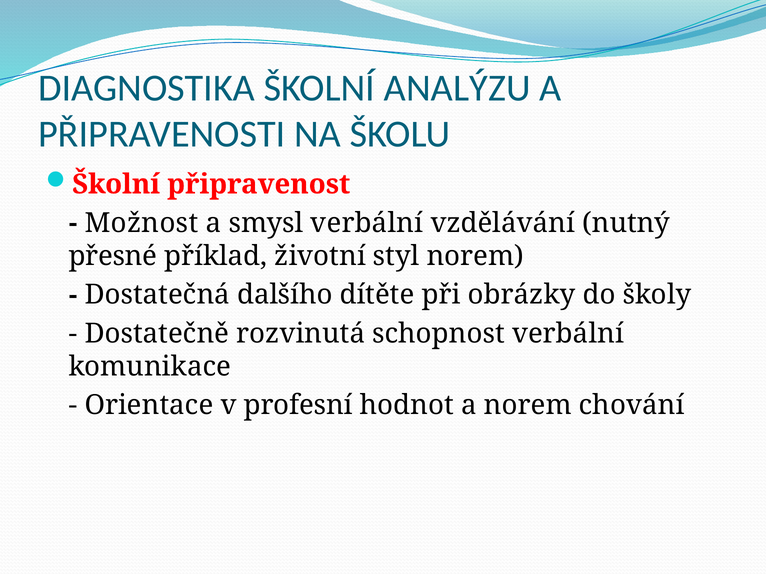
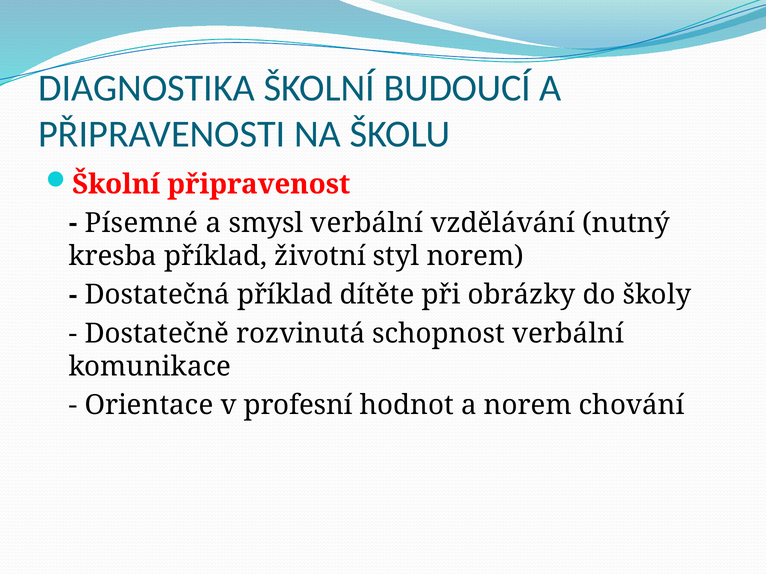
ANALÝZU: ANALÝZU -> BUDOUCÍ (457, 88)
Možnost: Možnost -> Písemné (141, 223)
přesné: přesné -> kresba (113, 256)
Dostatečná dalšího: dalšího -> příklad (285, 295)
